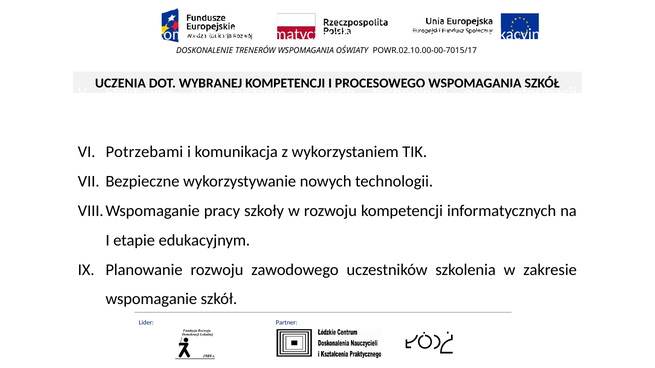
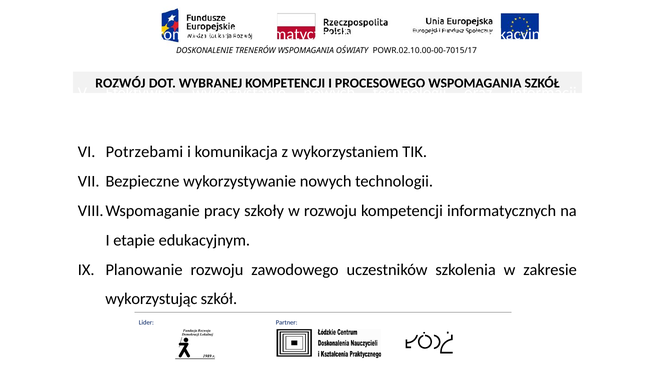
UCZENIA: UCZENIA -> ROZWÓJ (120, 83)
wspomaganie: wspomaganie -> wykorzystując (151, 299)
